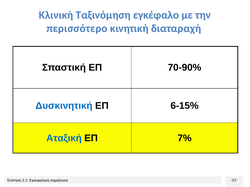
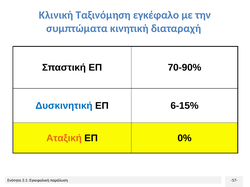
περισσότερο: περισσότερο -> συμπτώματα (77, 28)
Αταξική colour: blue -> orange (64, 138)
7%: 7% -> 0% (185, 138)
